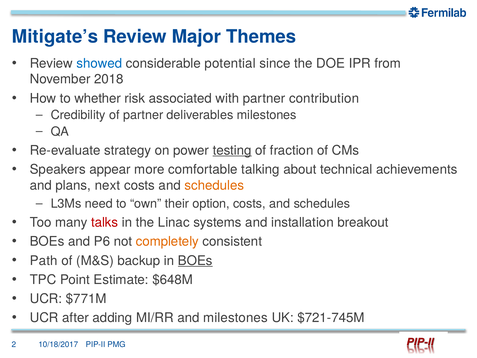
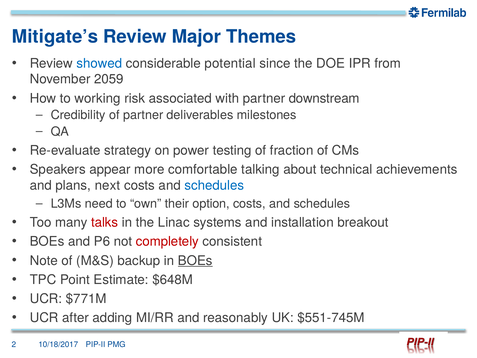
2018: 2018 -> 2059 (109, 79)
whether: whether -> working (98, 98)
contribution: contribution -> downstream (324, 98)
testing underline: present -> none (232, 150)
schedules colour: orange -> blue (214, 185)
completely colour: orange -> red (167, 241)
Path: Path -> Note (44, 260)
and milestones: milestones -> reasonably (236, 318)
$721-745M: $721-745M -> $551-745M (331, 318)
